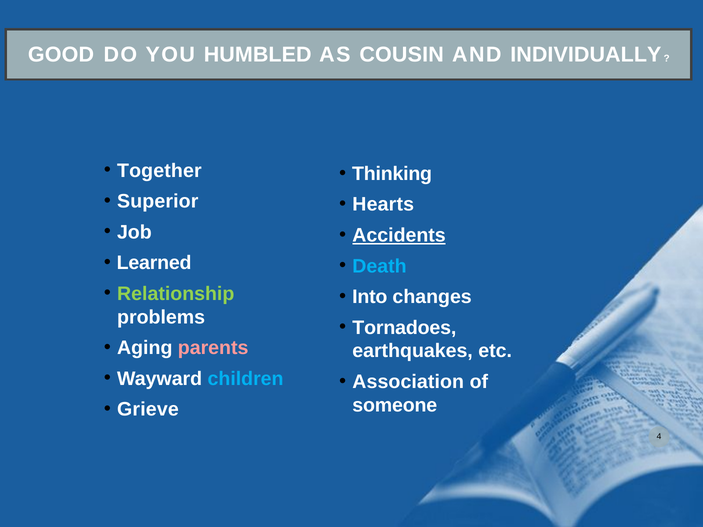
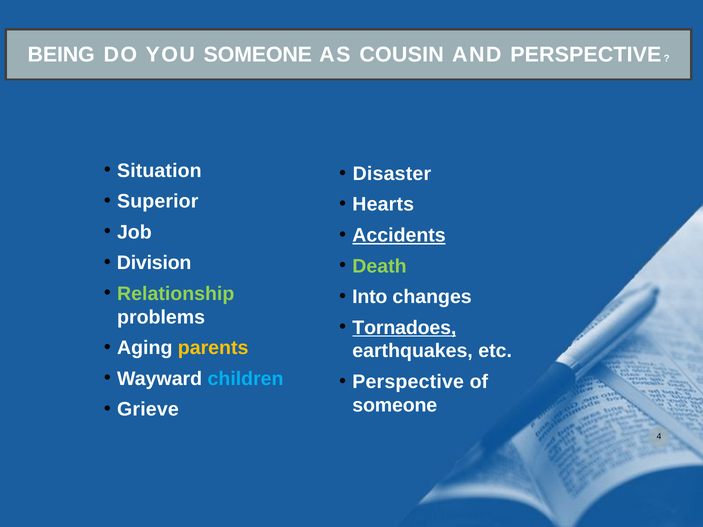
GOOD: GOOD -> BEING (61, 55)
YOU HUMBLED: HUMBLED -> SOMEONE (258, 55)
AND INDIVIDUALLY: INDIVIDUALLY -> PERSPECTIVE (586, 55)
Together: Together -> Situation (159, 171)
Thinking: Thinking -> Disaster (392, 174)
Learned: Learned -> Division (154, 263)
Death colour: light blue -> light green (379, 266)
Tornadoes underline: none -> present (404, 328)
parents colour: pink -> yellow (213, 348)
Association: Association -> Perspective (408, 382)
